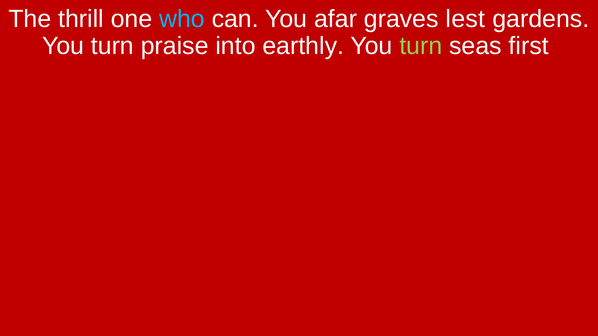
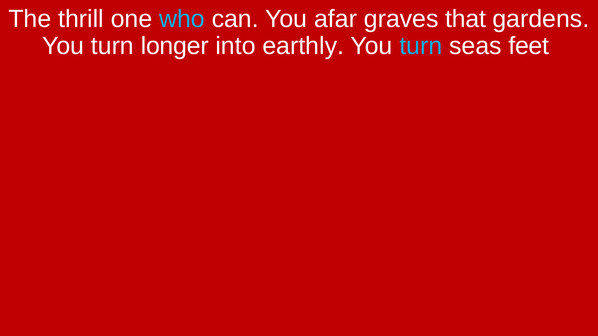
lest: lest -> that (466, 19)
praise: praise -> longer (175, 46)
turn colour: light green -> light blue (421, 46)
first: first -> feet (529, 46)
